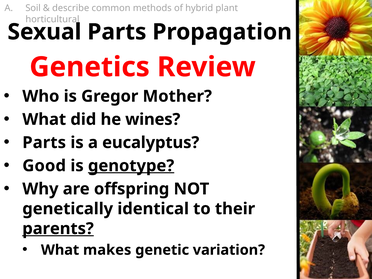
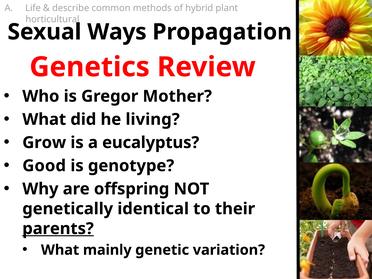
Soil: Soil -> Life (33, 8)
Sexual Parts: Parts -> Ways (117, 32)
wines: wines -> living (153, 119)
Parts: Parts -> Grow (44, 143)
genotype underline: present -> none (131, 166)
makes: makes -> mainly (107, 250)
